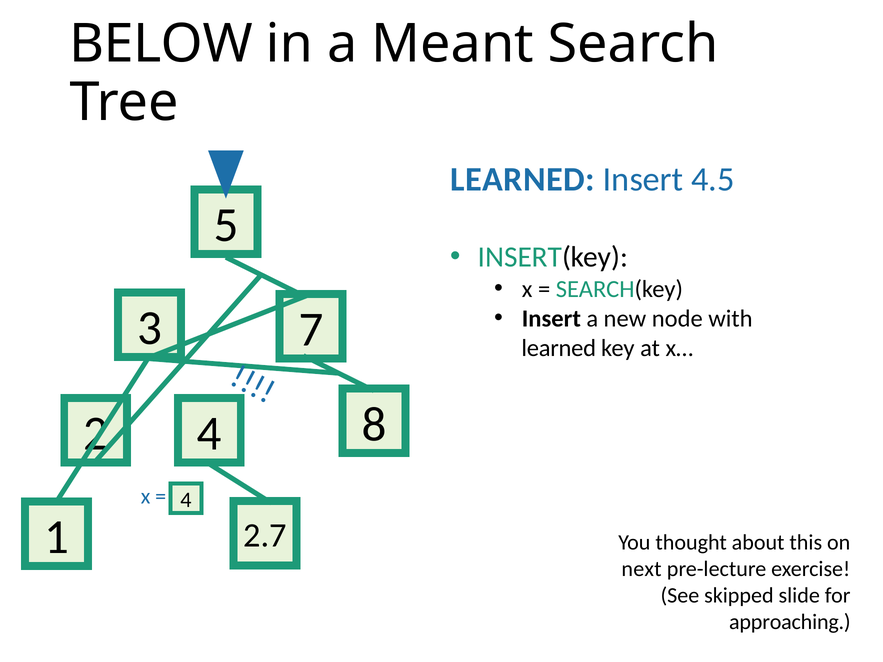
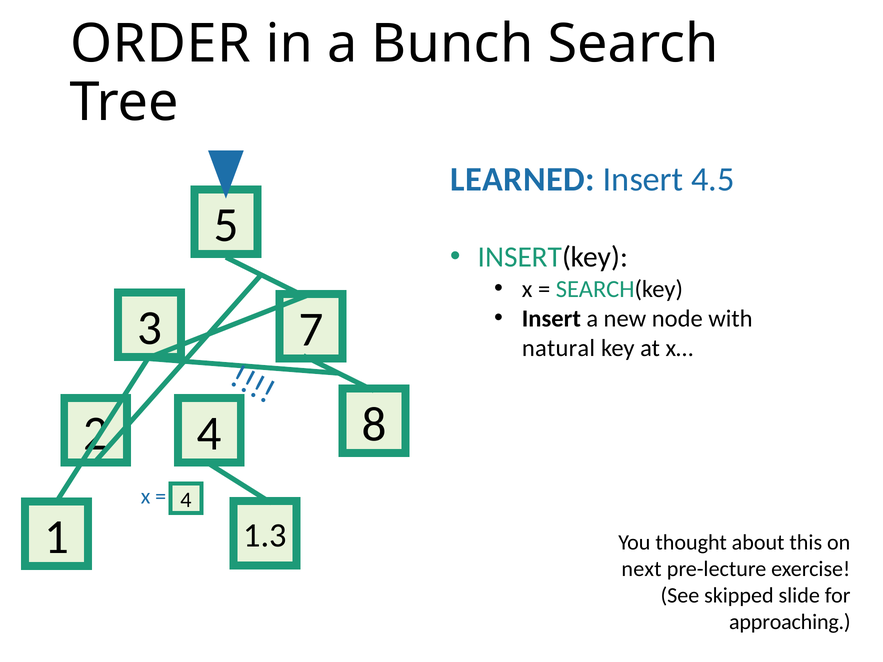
BELOW: BELOW -> ORDER (160, 44)
Meant: Meant -> Bunch (452, 44)
learned: learned -> natural (559, 348)
2.7: 2.7 -> 1.3 (265, 536)
